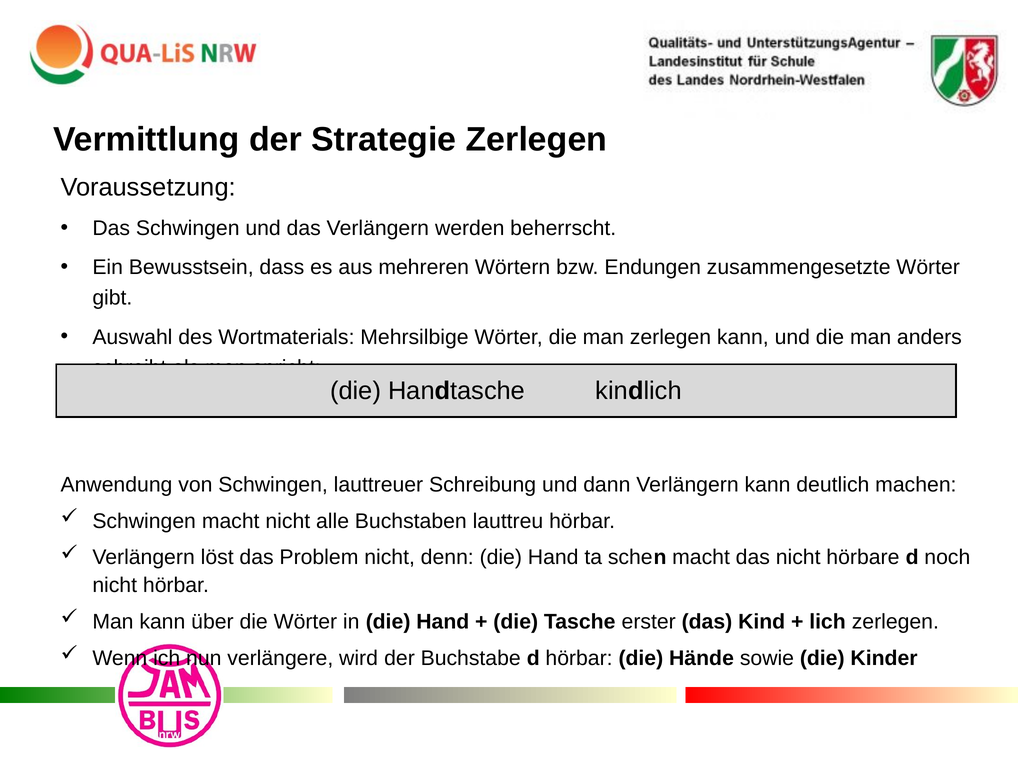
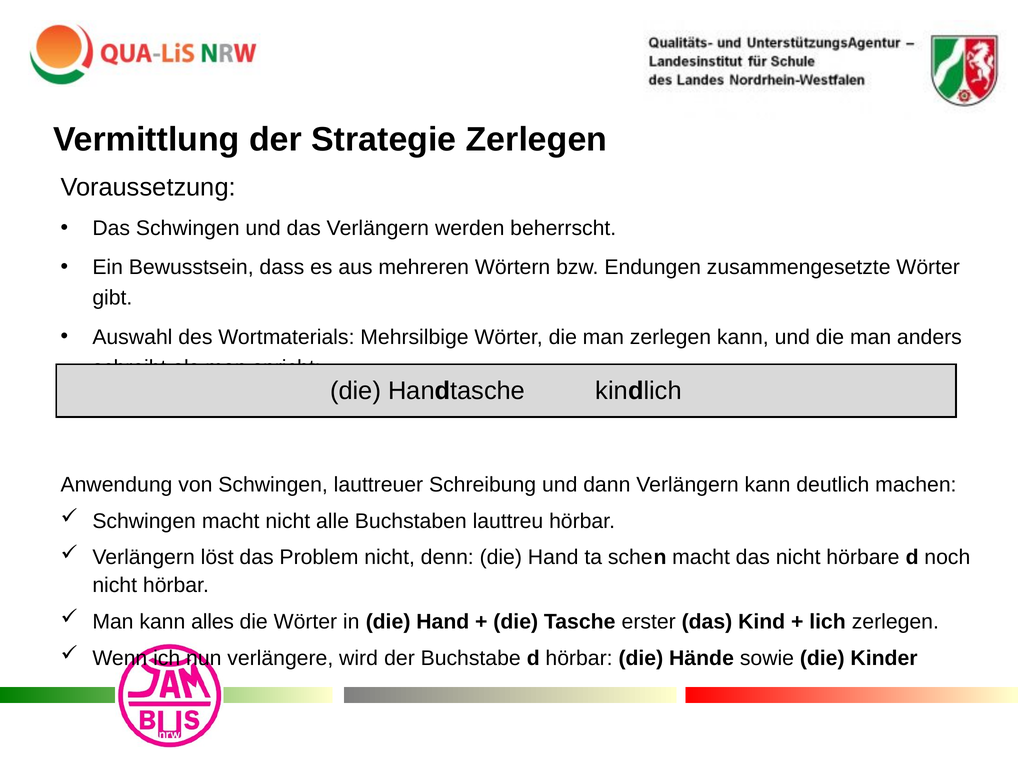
über: über -> alles (213, 622)
